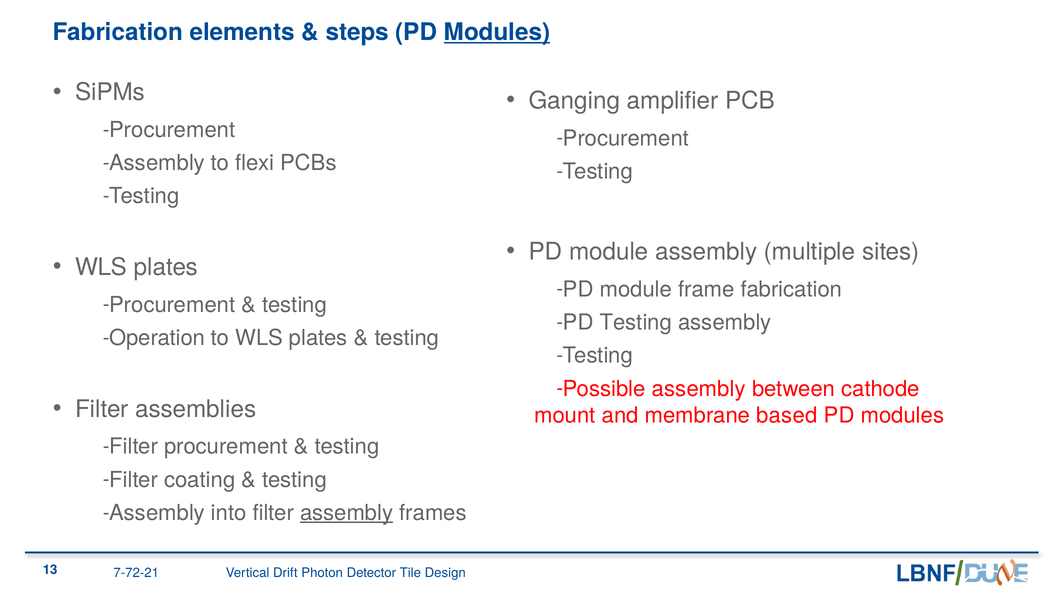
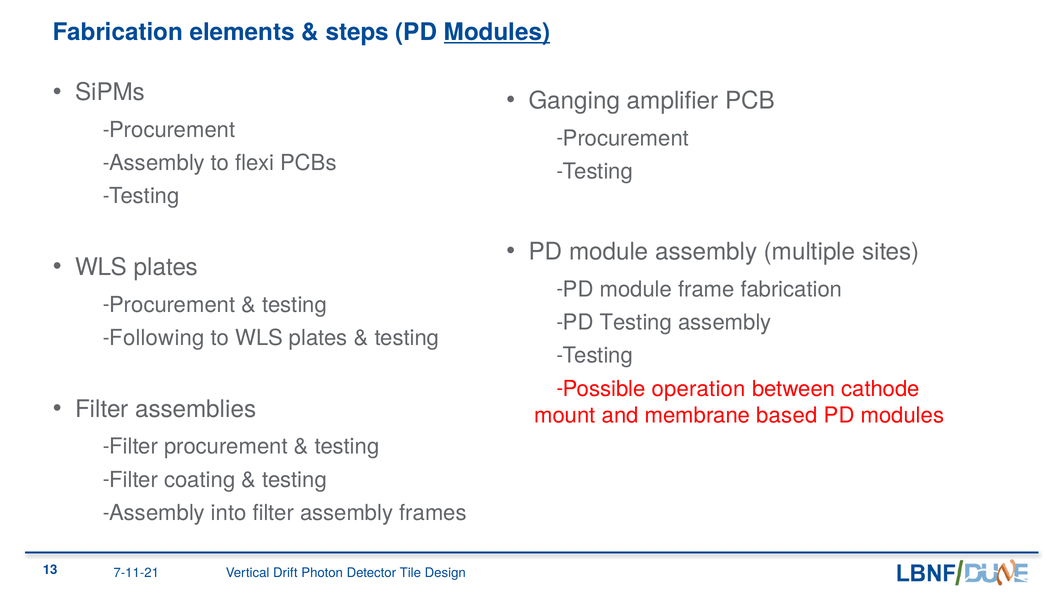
Operation: Operation -> Following (157, 338)
Possible assembly: assembly -> operation (699, 389)
assembly underline: present -> none (347, 513)
7-72-21: 7-72-21 -> 7-11-21 (136, 573)
